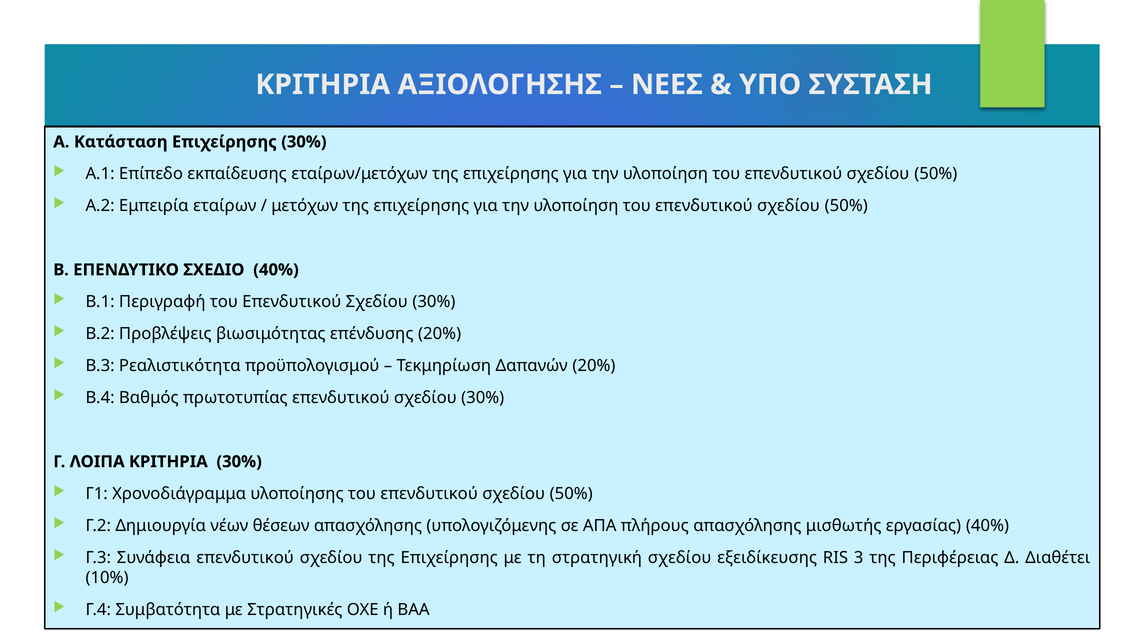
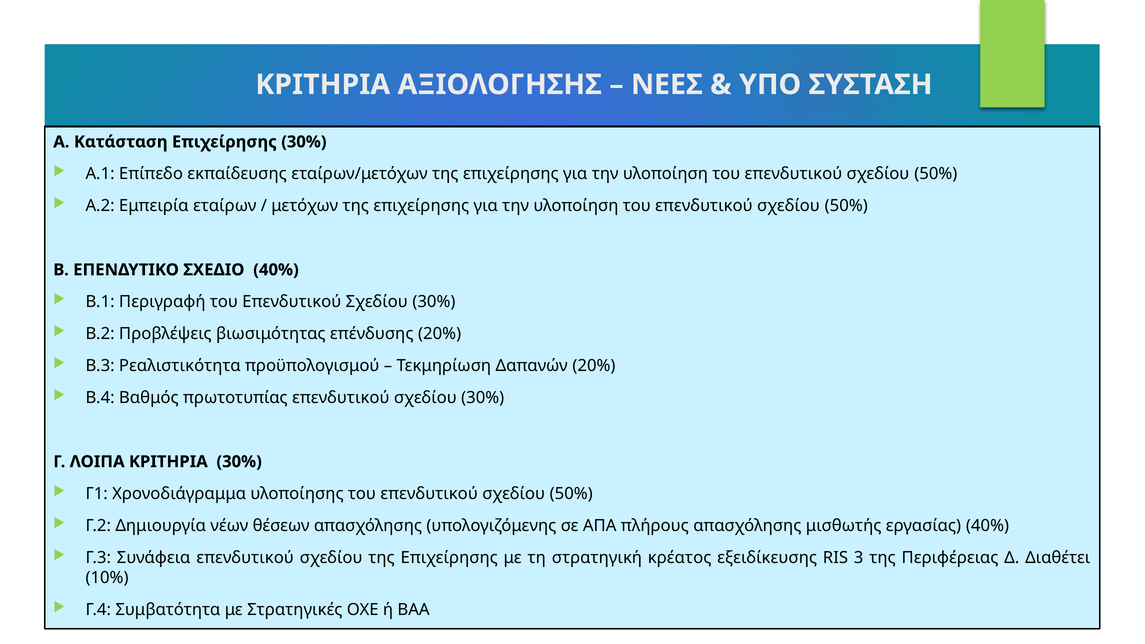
στρατηγική σχεδίου: σχεδίου -> κρέατος (680, 558)
